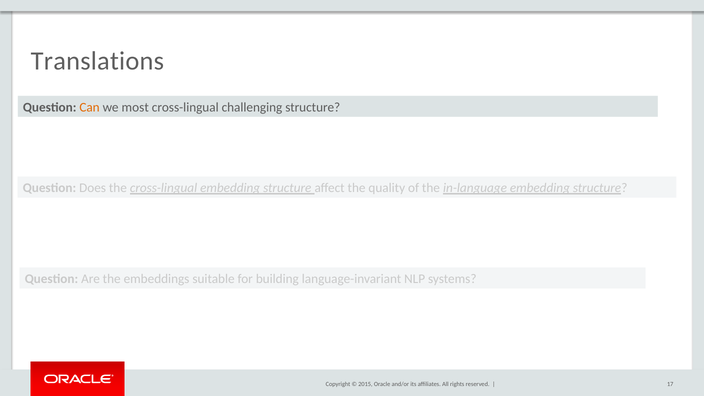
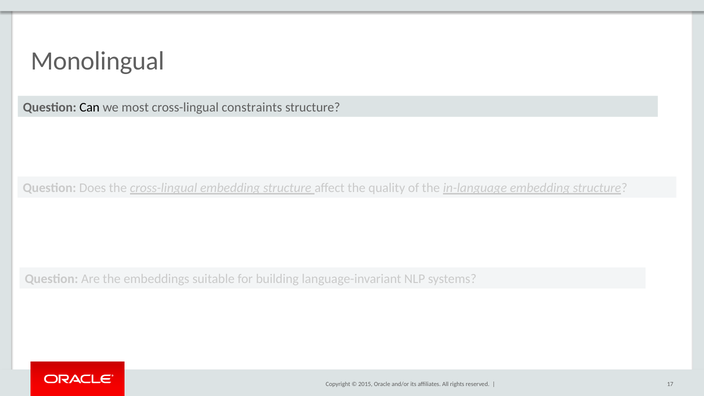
Translations: Translations -> Monolingual (98, 61)
Can colour: orange -> black (90, 107)
challenging: challenging -> constraints (252, 107)
